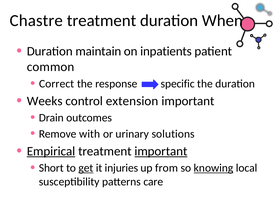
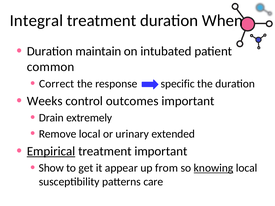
Chastre: Chastre -> Integral (36, 21)
inpatients: inpatients -> intubated (166, 51)
extension: extension -> outcomes (132, 101)
outcomes: outcomes -> extremely (89, 118)
Remove with: with -> local (90, 134)
solutions: solutions -> extended (173, 134)
important underline: present -> none (161, 151)
Short: Short -> Show (51, 168)
get underline: present -> none (86, 168)
injuries: injuries -> appear (121, 168)
